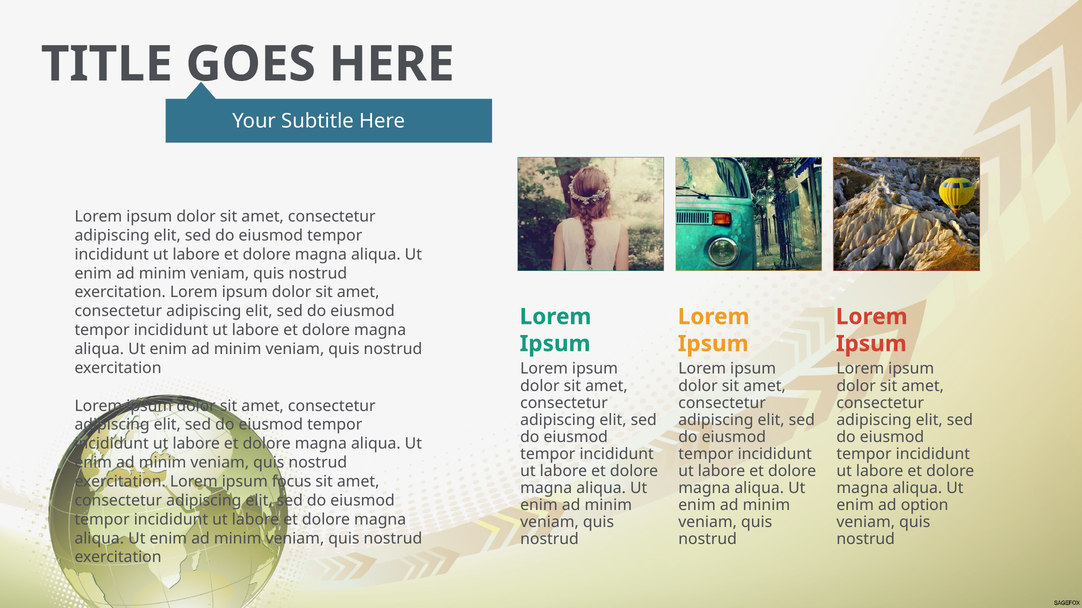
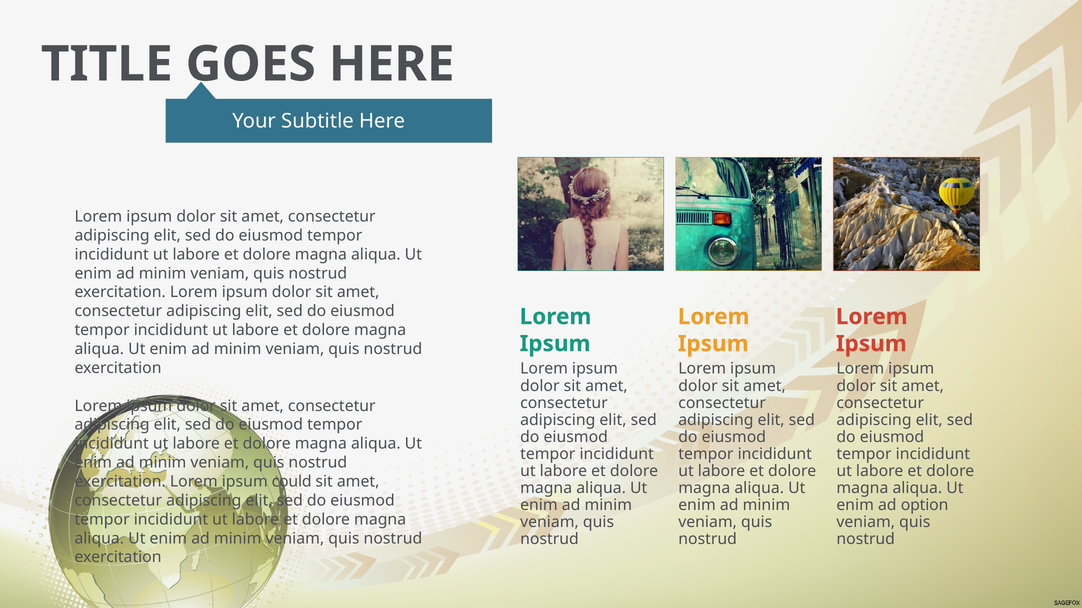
focus: focus -> could (292, 482)
